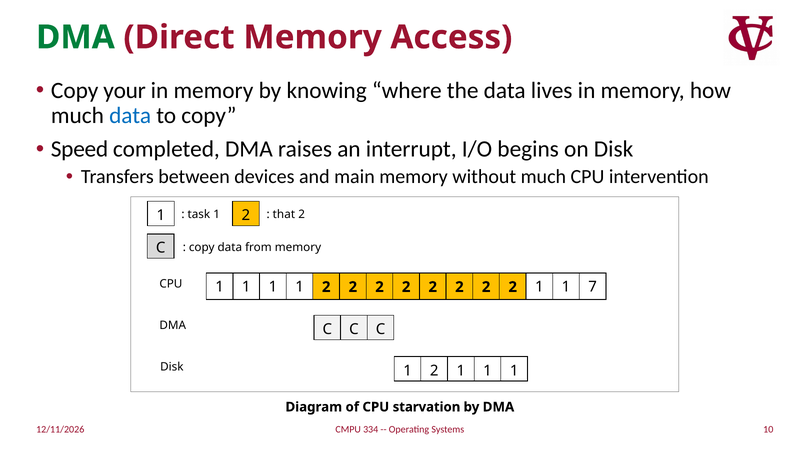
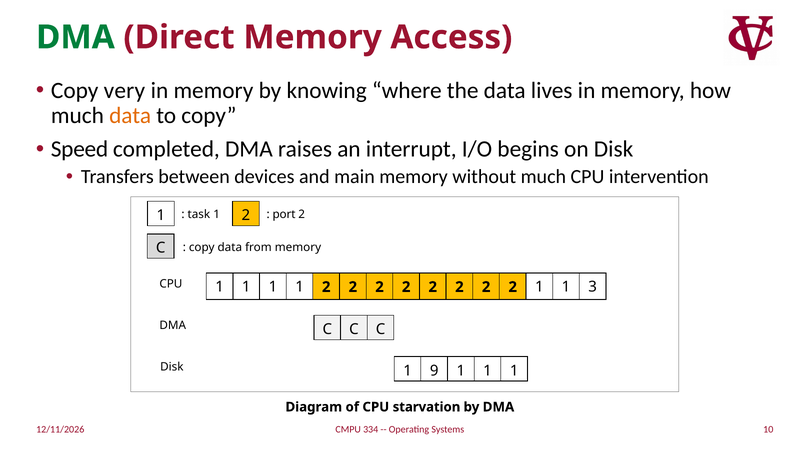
your: your -> very (124, 90)
data colour: blue -> orange (130, 116)
that: that -> port (284, 214)
7: 7 -> 3 (593, 287)
2: 2 -> 9 (434, 371)
